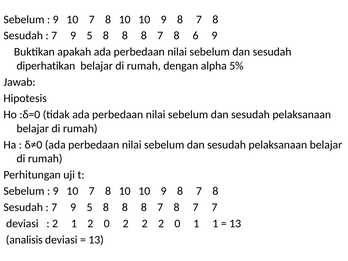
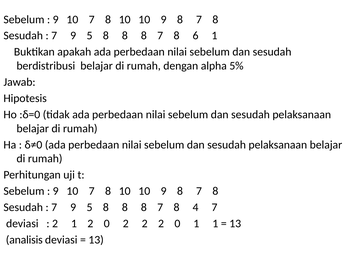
6 9: 9 -> 1 (214, 36)
diperhatikan: diperhatikan -> berdistribusi (46, 66)
7 8 7: 7 -> 4 (196, 207)
